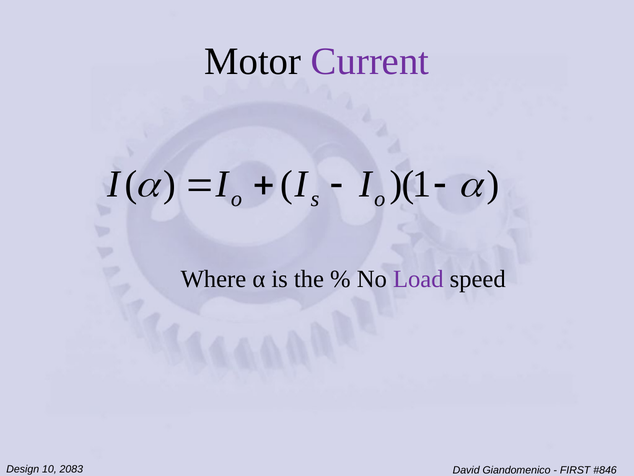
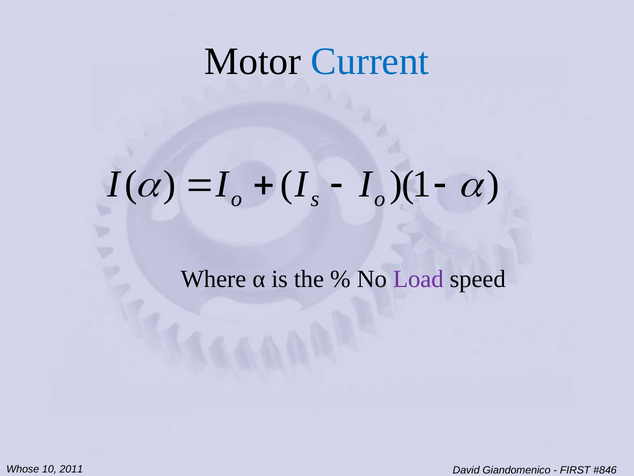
Current colour: purple -> blue (370, 61)
Design: Design -> Whose (23, 469)
2083: 2083 -> 2011 (71, 469)
